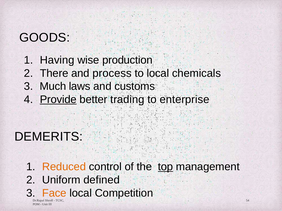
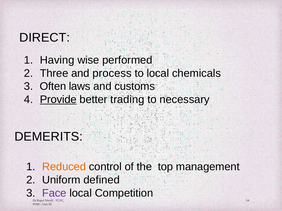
GOODS: GOODS -> DIRECT (45, 38)
production: production -> performed (127, 60)
There: There -> Three (54, 73)
Much: Much -> Often (53, 87)
enterprise: enterprise -> necessary (185, 100)
top underline: present -> none (165, 167)
Face colour: orange -> purple (54, 193)
